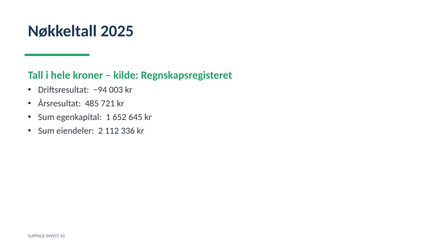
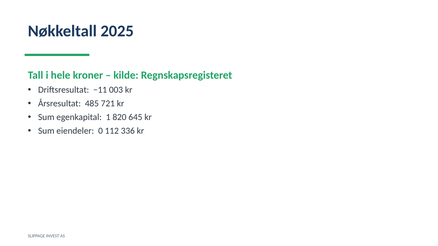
−94: −94 -> −11 (100, 90)
652: 652 -> 820 (119, 117)
2: 2 -> 0 (101, 131)
